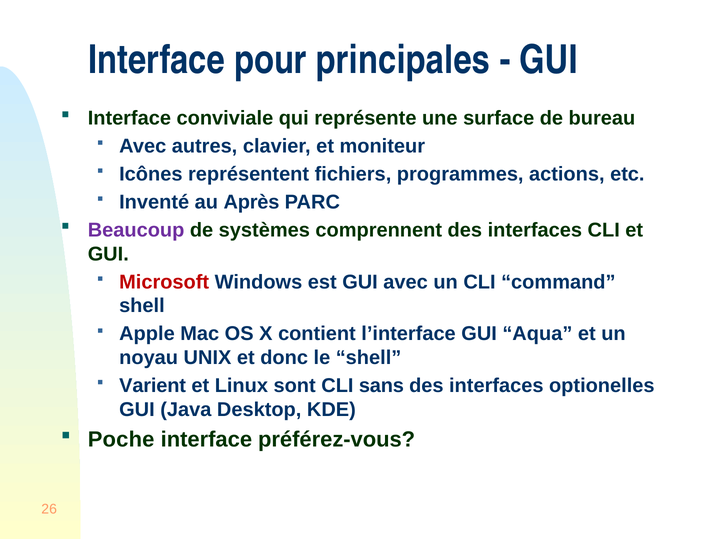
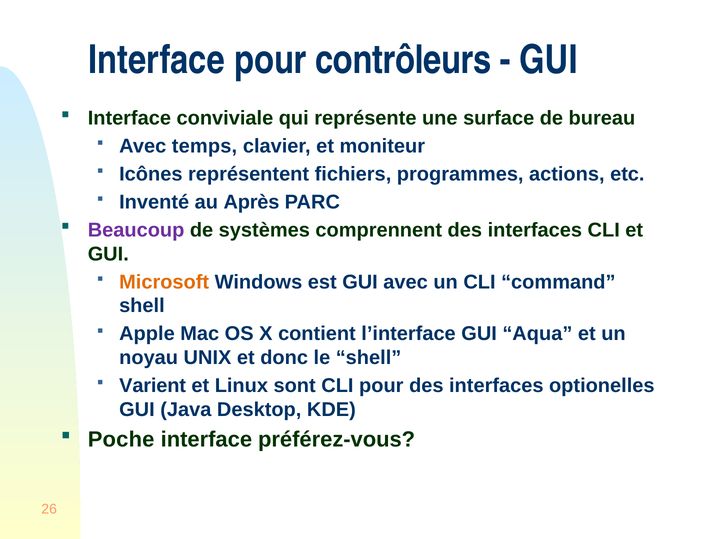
principales: principales -> contrôleurs (403, 60)
autres: autres -> temps (204, 146)
Microsoft colour: red -> orange (164, 282)
CLI sans: sans -> pour (381, 386)
